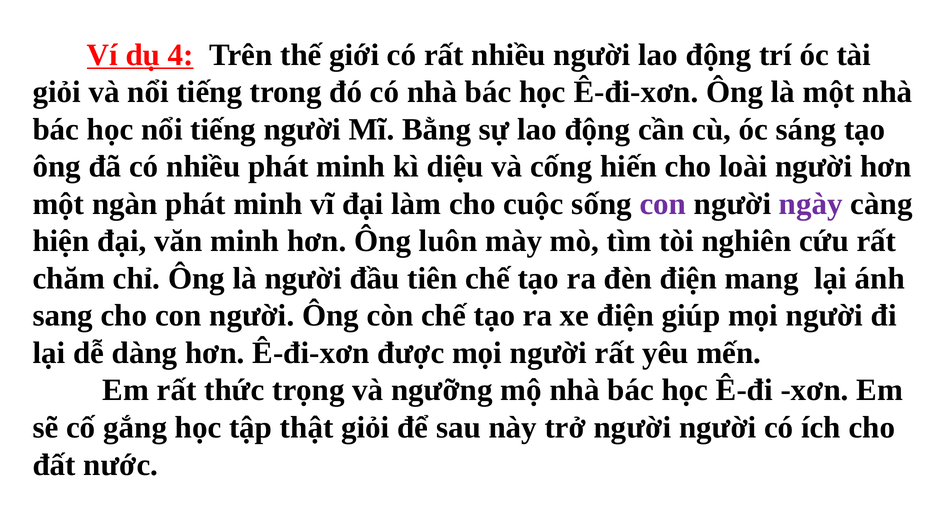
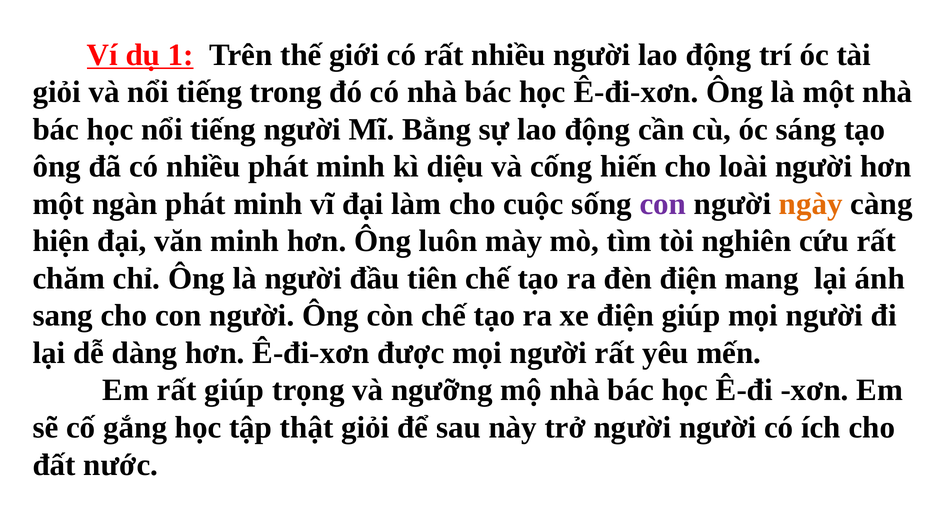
4: 4 -> 1 (181, 55)
ngày colour: purple -> orange (811, 204)
rất thức: thức -> giúp (234, 390)
